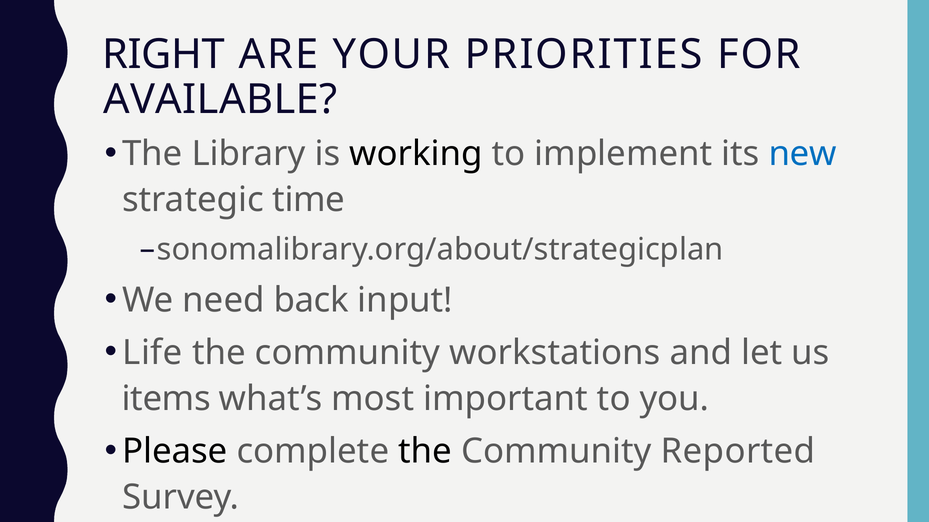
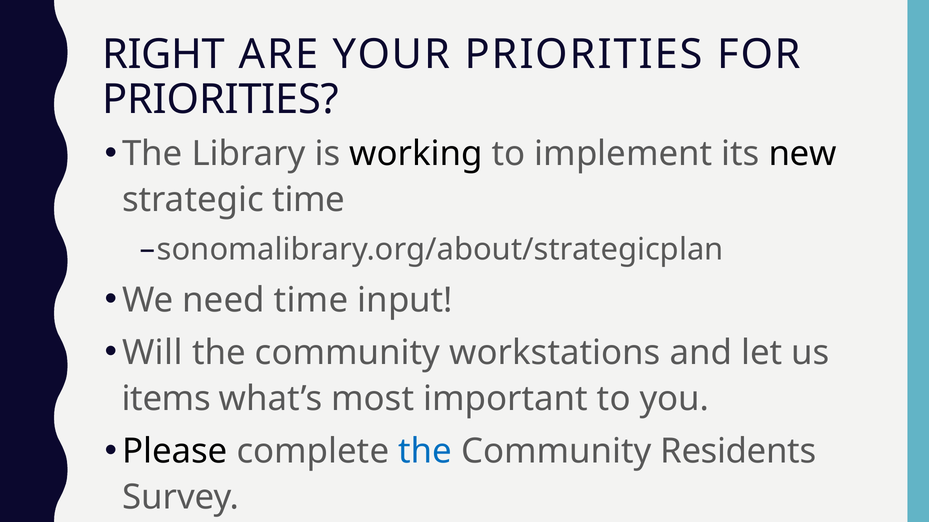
AVAILABLE: AVAILABLE -> PRIORITIES (221, 100)
new colour: blue -> black (803, 154)
need back: back -> time (311, 300)
Life: Life -> Will (152, 353)
the colour: black -> blue (425, 452)
Reported: Reported -> Residents (738, 452)
